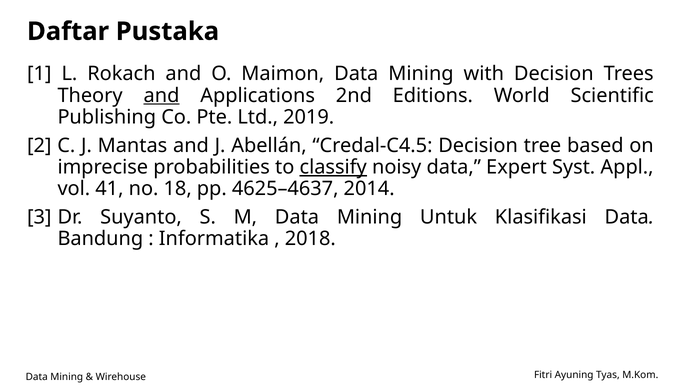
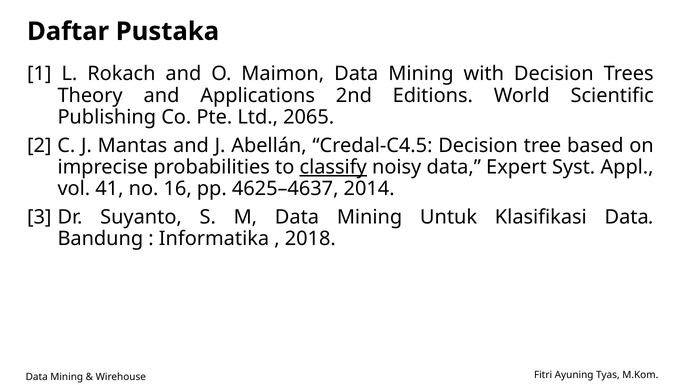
and underline: present -> none (161, 96)
2019: 2019 -> 2065 (309, 117)
18: 18 -> 16 (178, 189)
